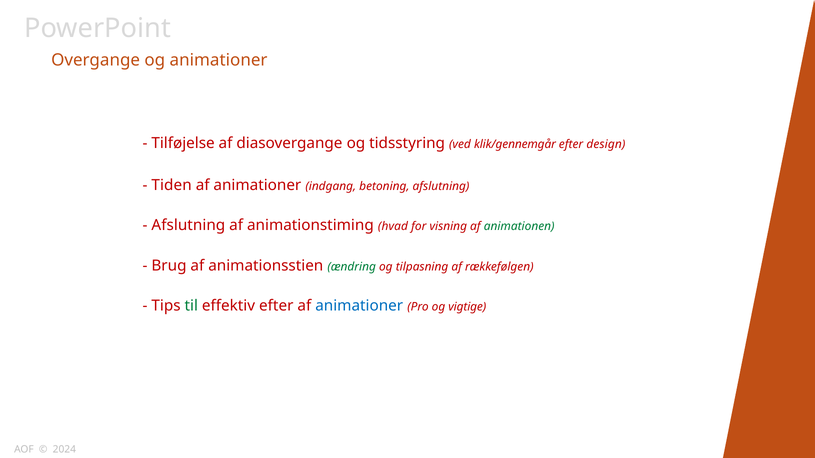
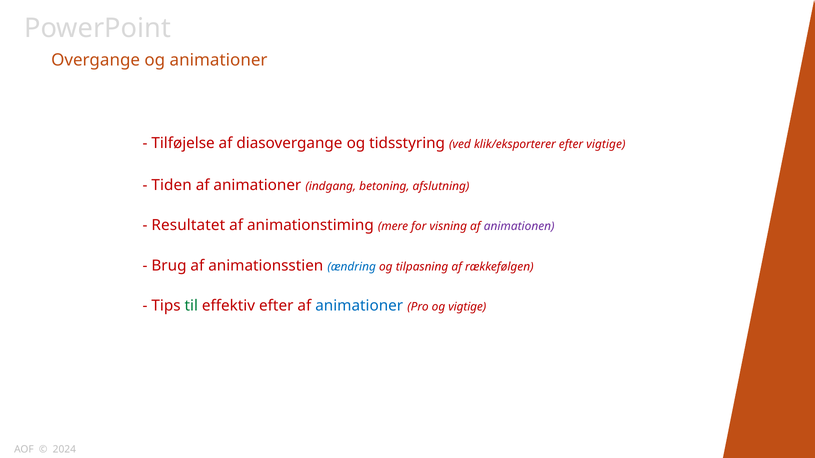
klik/gennemgår: klik/gennemgår -> klik/eksporterer (515, 144)
efter design: design -> vigtige (606, 144)
Afslutning: Afslutning -> Resultatet (188, 225)
hvad: hvad -> mere (393, 227)
animationen colour: green -> purple (519, 227)
ændring colour: green -> blue (352, 267)
